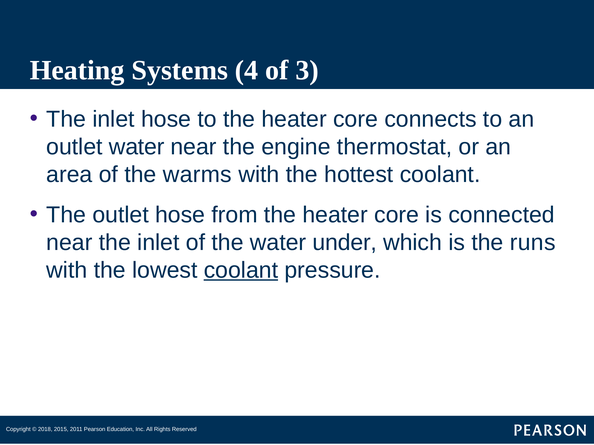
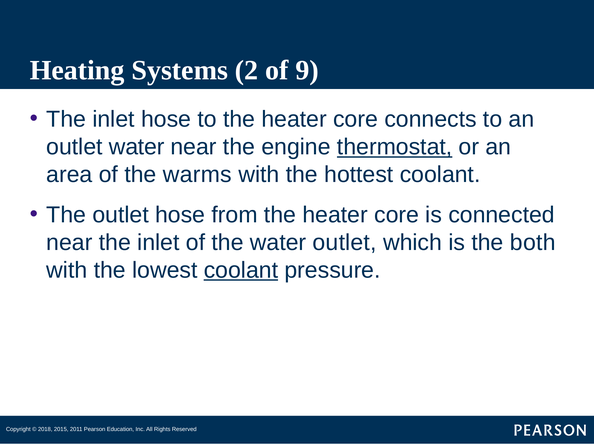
4: 4 -> 2 (247, 70)
3: 3 -> 9 (307, 70)
thermostat underline: none -> present (395, 147)
water under: under -> outlet (345, 243)
runs: runs -> both (533, 243)
